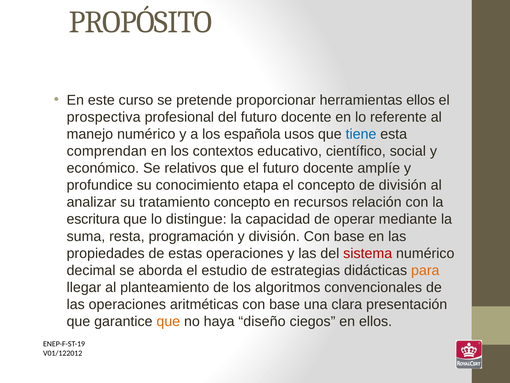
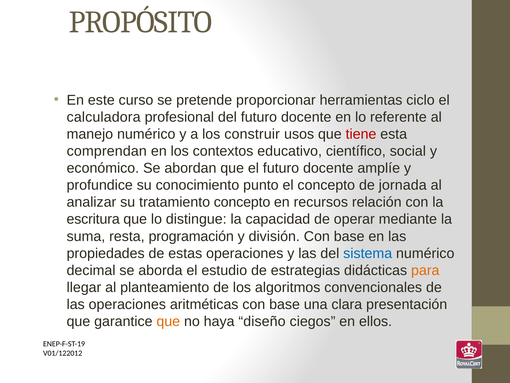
herramientas ellos: ellos -> ciclo (420, 100)
prospectiva: prospectiva -> calculadora (104, 117)
española: española -> construir (252, 134)
tiene colour: blue -> red (361, 134)
relativos: relativos -> abordan (190, 168)
etapa: etapa -> punto (261, 185)
de división: división -> jornada (403, 185)
sistema colour: red -> blue (368, 253)
